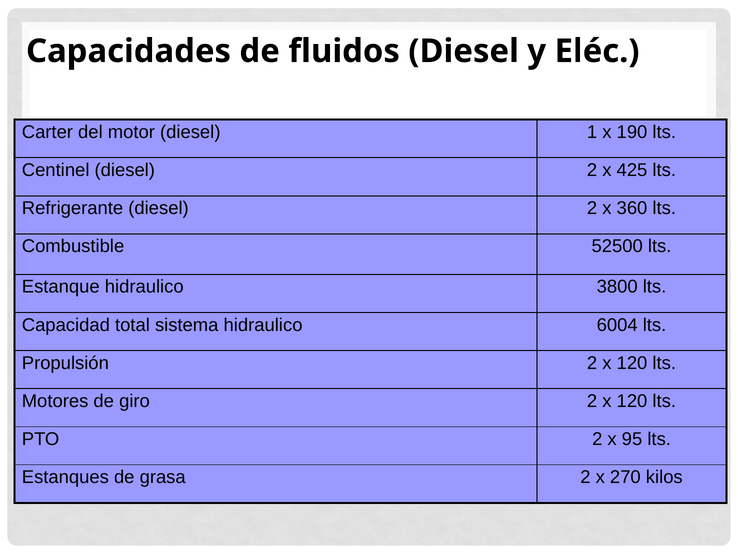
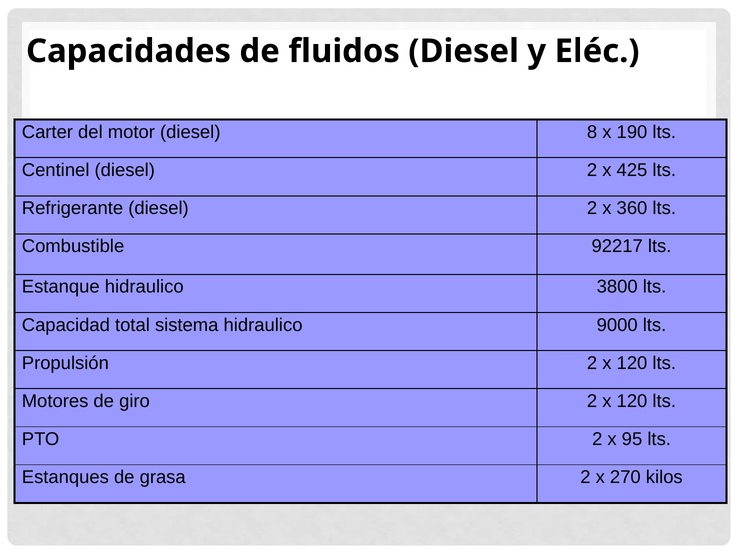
1: 1 -> 8 (592, 132)
52500: 52500 -> 92217 (617, 247)
6004: 6004 -> 9000 (617, 325)
